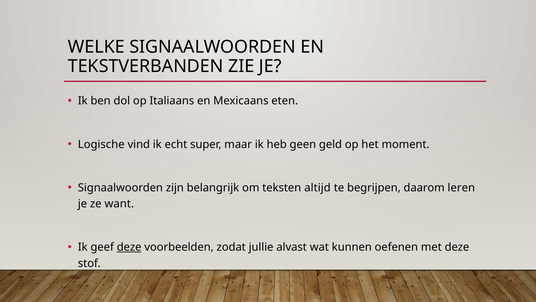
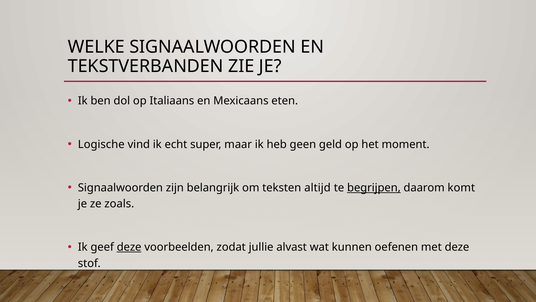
begrijpen underline: none -> present (374, 187)
leren: leren -> komt (461, 187)
want: want -> zoals (119, 204)
